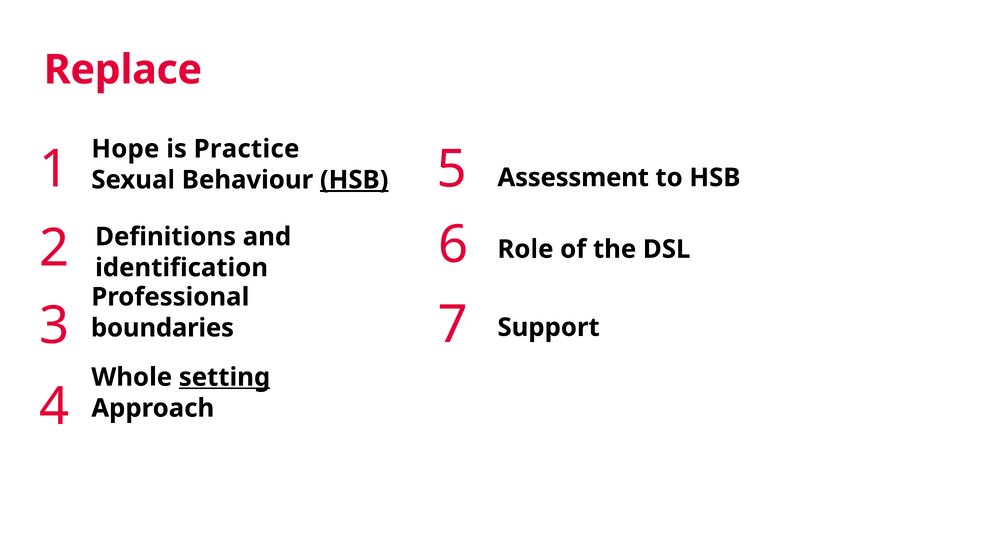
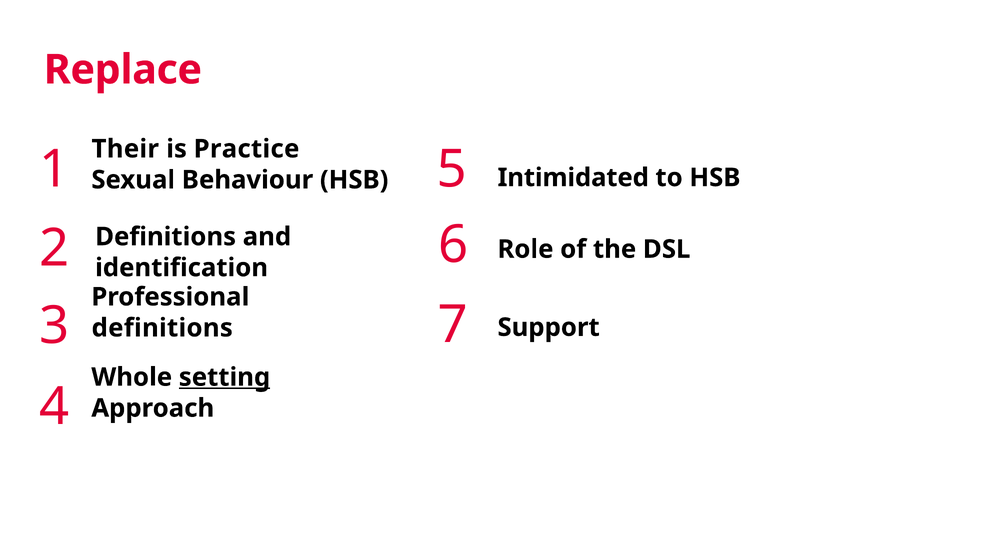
Hope: Hope -> Their (125, 149)
Assessment: Assessment -> Intimidated (573, 177)
HSB underline: present -> none (354, 180)
boundaries: boundaries -> definitions (162, 328)
